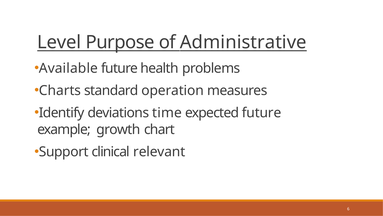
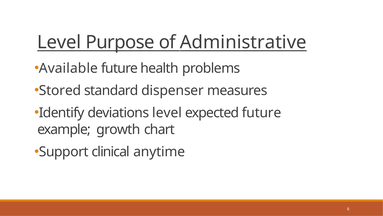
Charts: Charts -> Stored (60, 91)
operation: operation -> dispenser (173, 91)
deviations time: time -> level (167, 113)
relevant: relevant -> anytime (159, 152)
